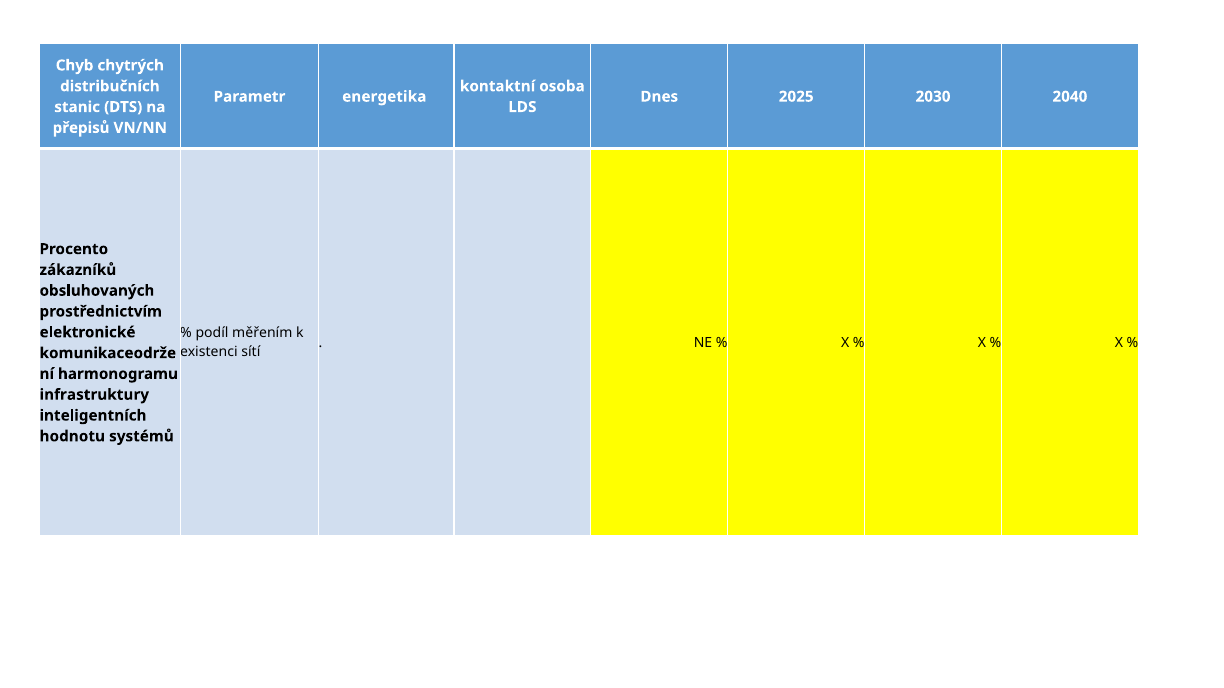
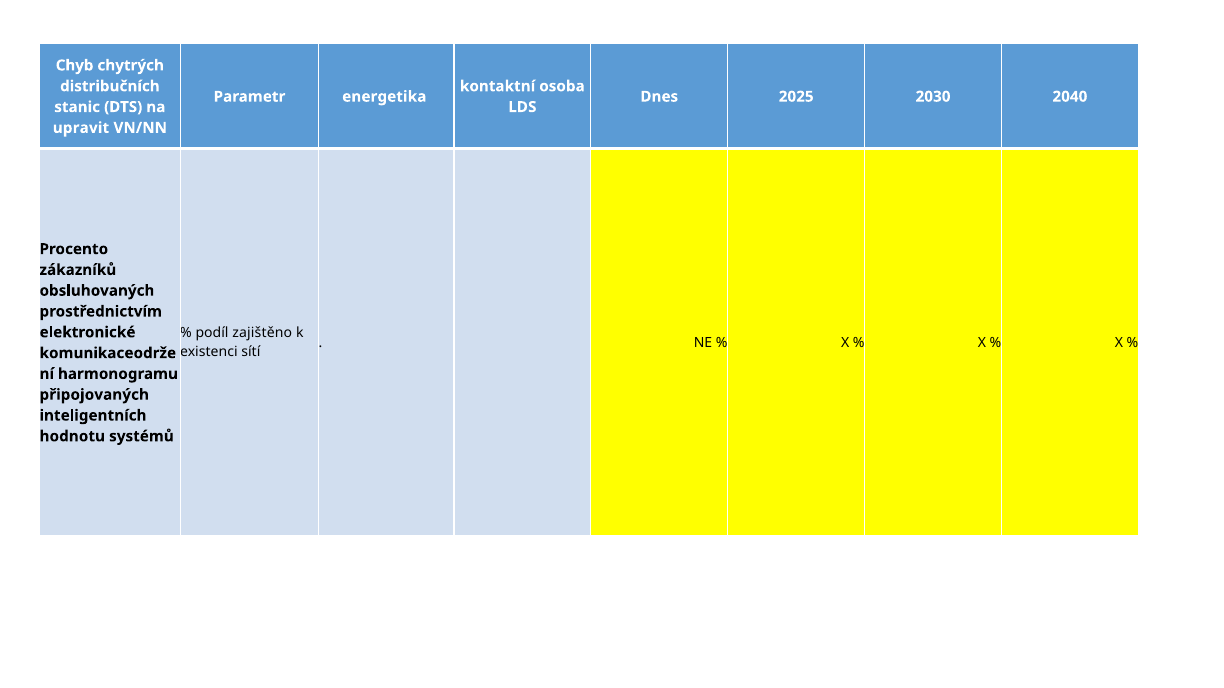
přepisů: přepisů -> upravit (81, 128)
měřením: měřením -> zajištěno (262, 333)
infrastruktury: infrastruktury -> připojovaných (94, 395)
